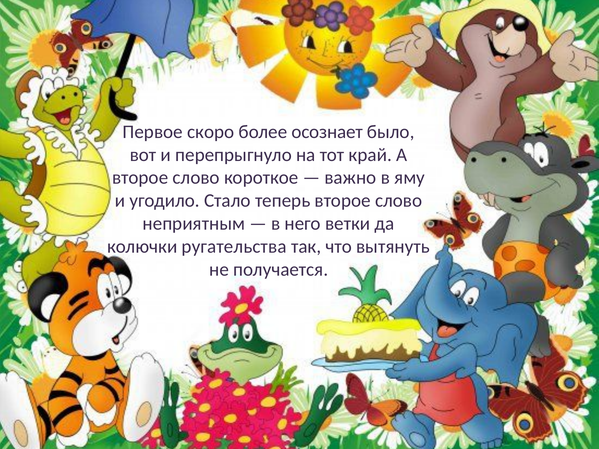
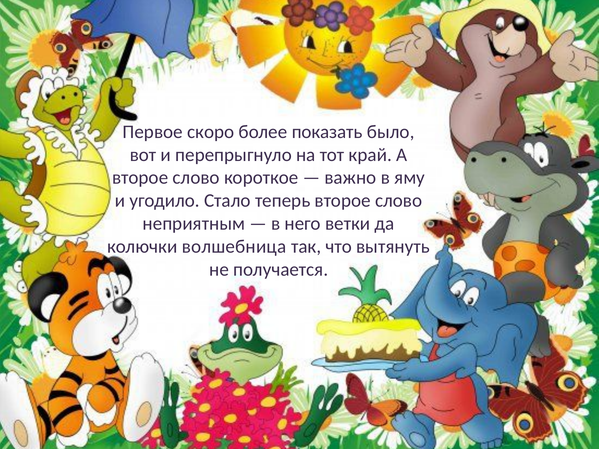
осознает: осознает -> показать (327, 132)
ругательства: ругательства -> волшебница (234, 247)
